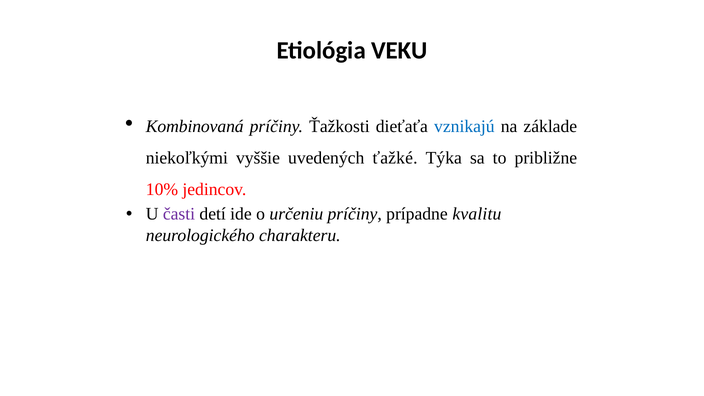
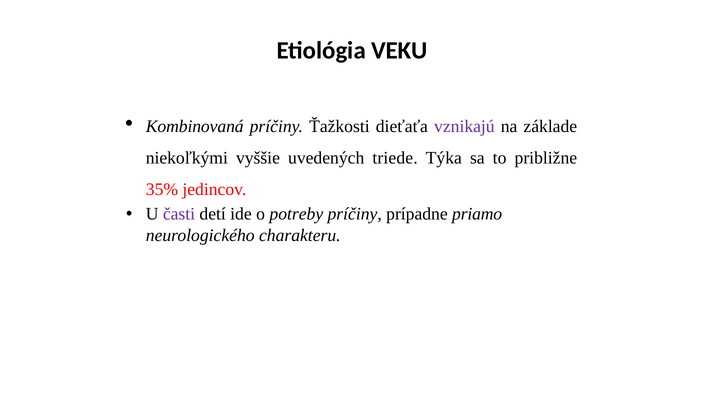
vznikajú colour: blue -> purple (464, 126)
ťažké: ťažké -> triede (395, 158)
10%: 10% -> 35% (162, 190)
určeniu: určeniu -> potreby (296, 214)
kvalitu: kvalitu -> priamo (477, 214)
